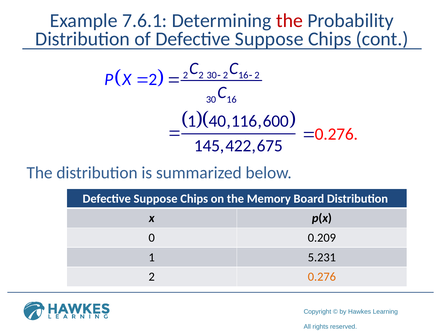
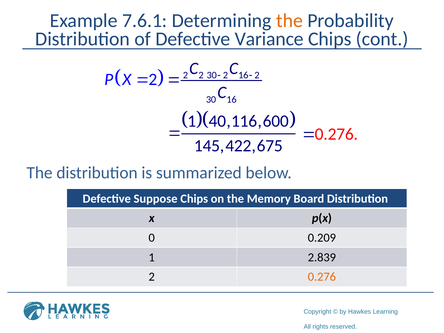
the colour: red -> orange (289, 21)
of Defective Suppose: Suppose -> Variance (269, 39)
5.231: 5.231 -> 2.839 (322, 257)
